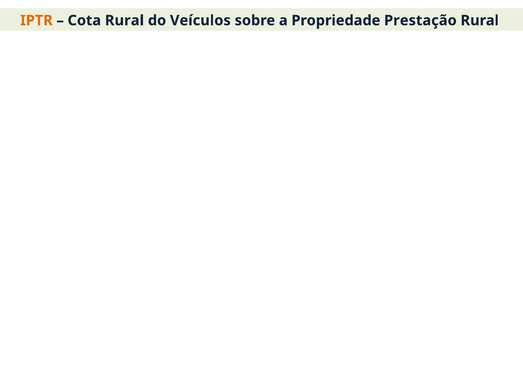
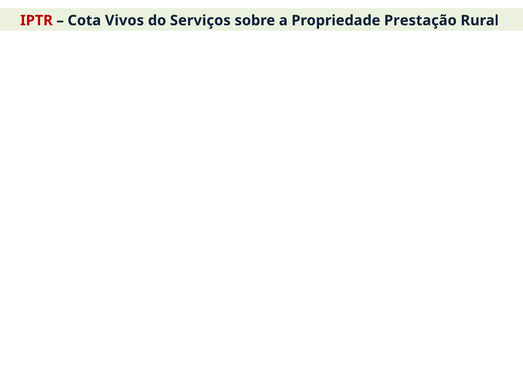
IPTR colour: orange -> red (36, 20)
Cota Rural: Rural -> Vivos (124, 20)
Veículos: Veículos -> Serviços (200, 20)
